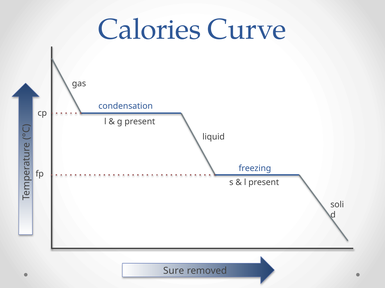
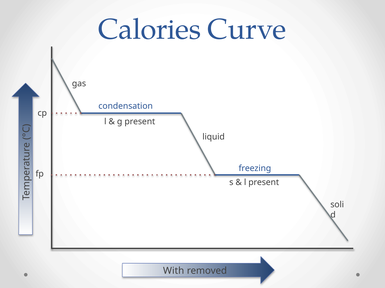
Sure: Sure -> With (174, 271)
